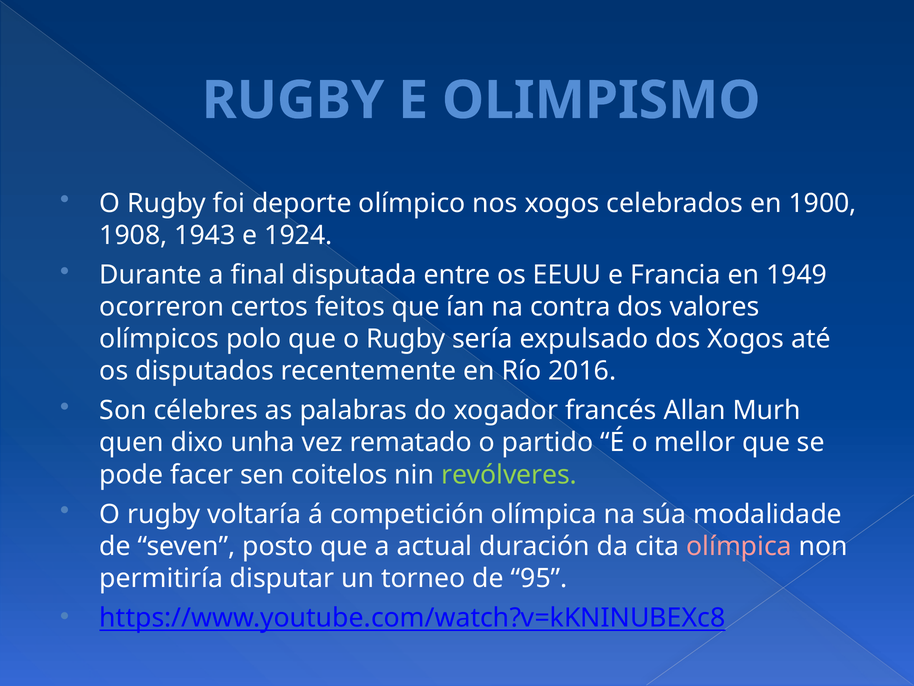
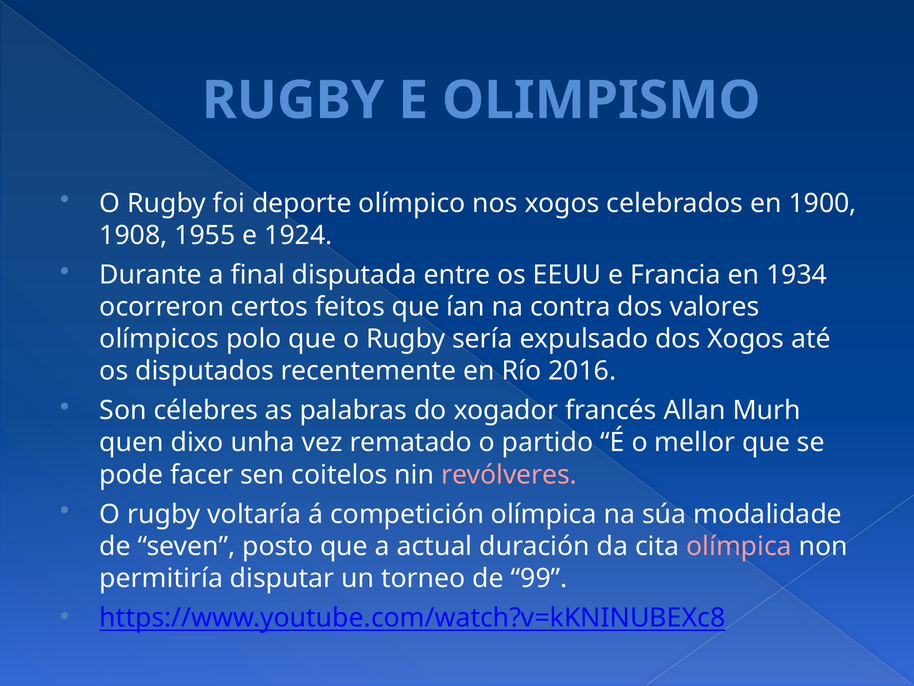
1943: 1943 -> 1955 (205, 235)
1949: 1949 -> 1934 (797, 275)
revólveres colour: light green -> pink (509, 474)
95: 95 -> 99 (539, 578)
